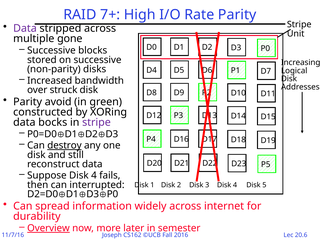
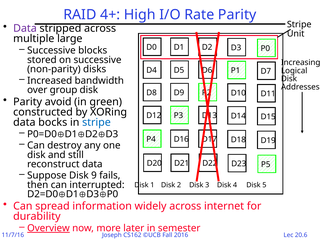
7+: 7+ -> 4+ (110, 15)
gone: gone -> large (70, 39)
struck: struck -> group (64, 90)
stripe colour: purple -> blue (96, 122)
destroy underline: present -> none (64, 145)
Suppose Disk 4: 4 -> 9 (94, 176)
